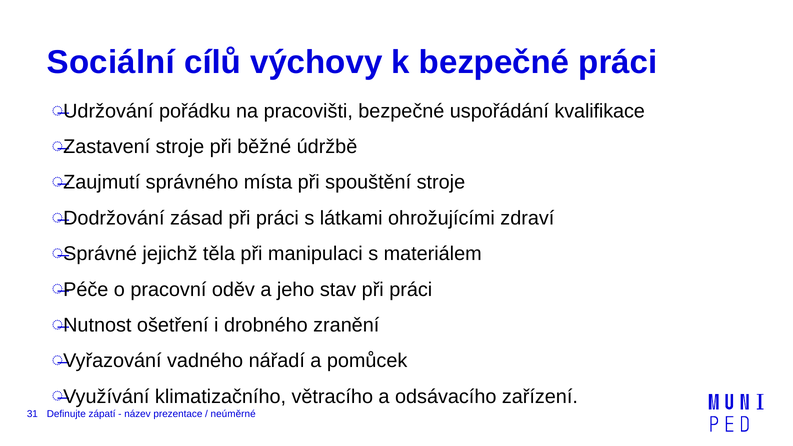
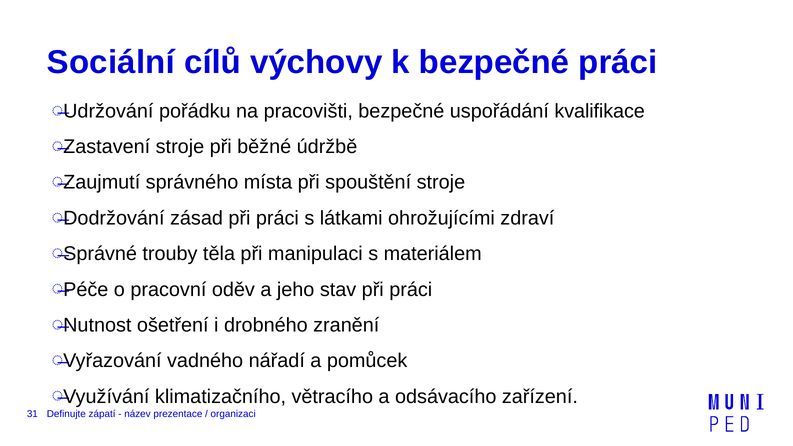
jejichž: jejichž -> trouby (170, 254)
neúměrné: neúměrné -> organizaci (233, 414)
